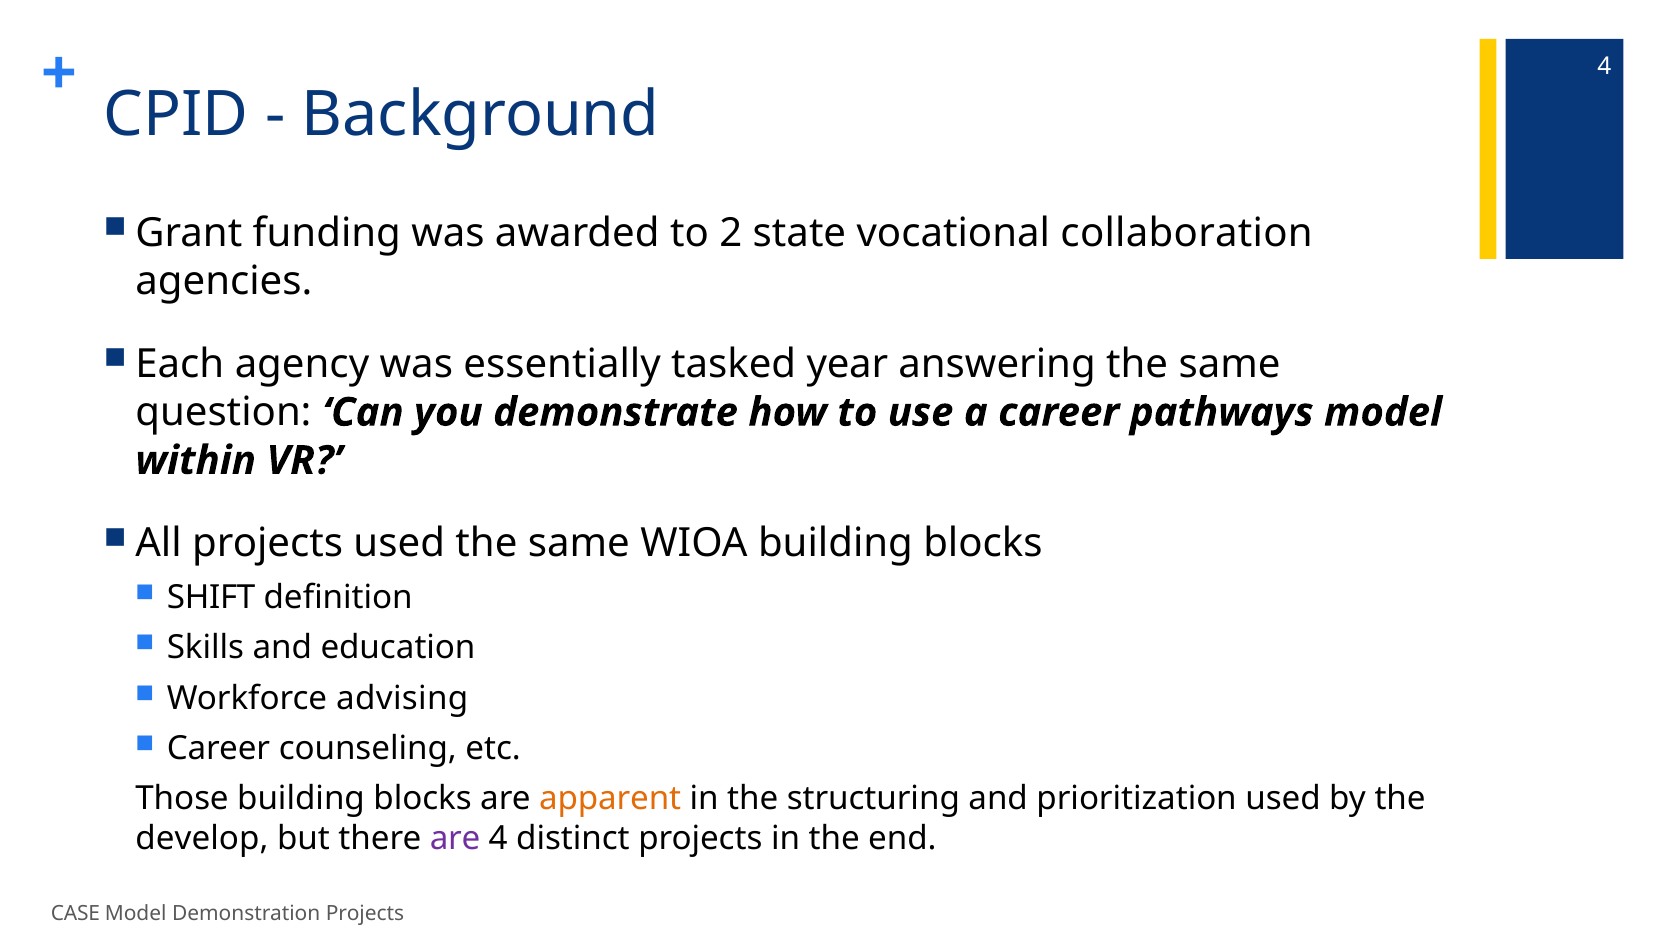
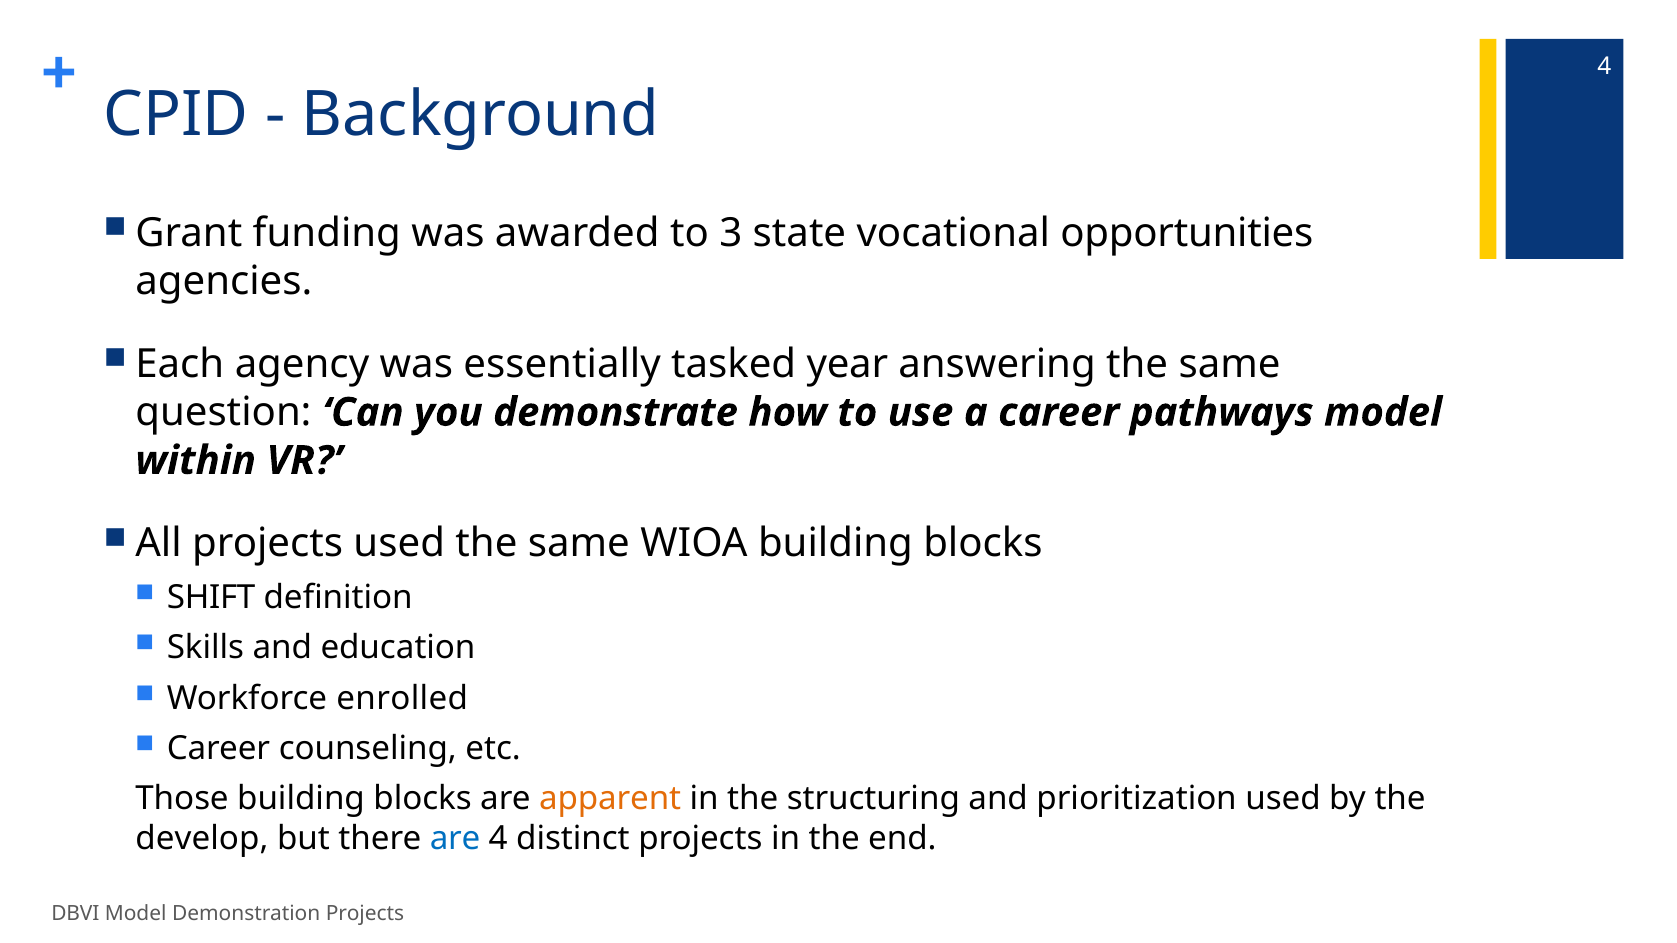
2: 2 -> 3 (731, 233)
collaboration: collaboration -> opportunities (1187, 233)
advising: advising -> enrolled (402, 699)
are colour: purple -> blue (455, 839)
CASE: CASE -> DBVI (75, 914)
